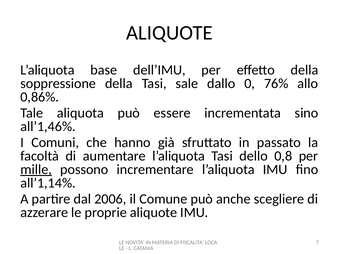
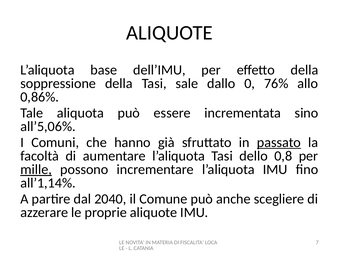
all’1,46%: all’1,46% -> all’5,06% (48, 127)
passato underline: none -> present (279, 143)
2006: 2006 -> 2040 (110, 199)
